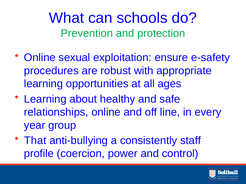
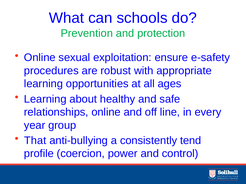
staff: staff -> tend (191, 141)
